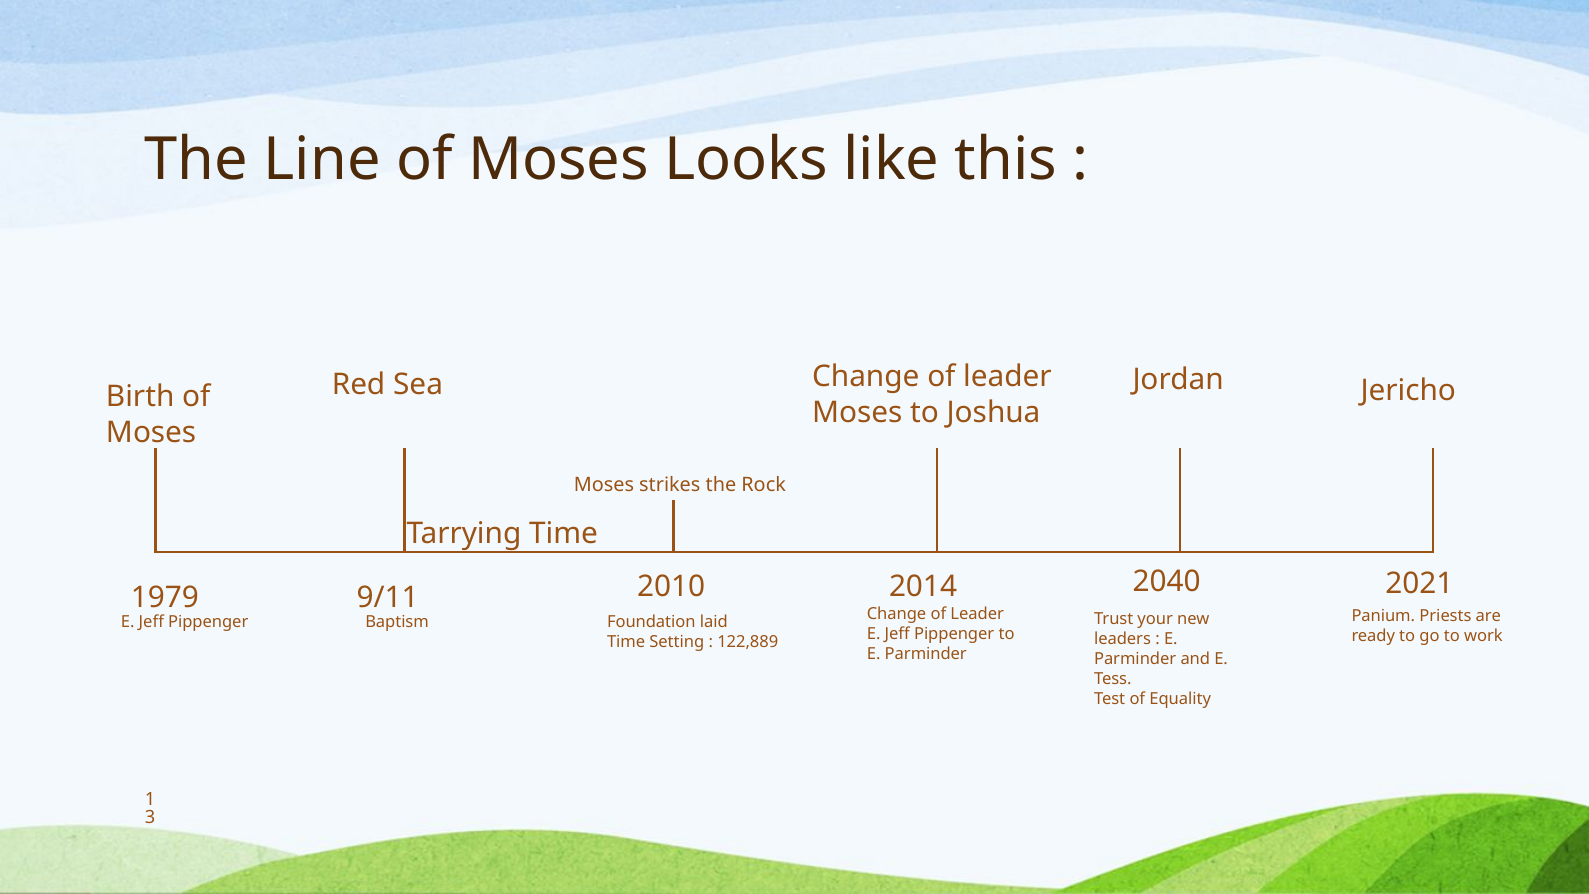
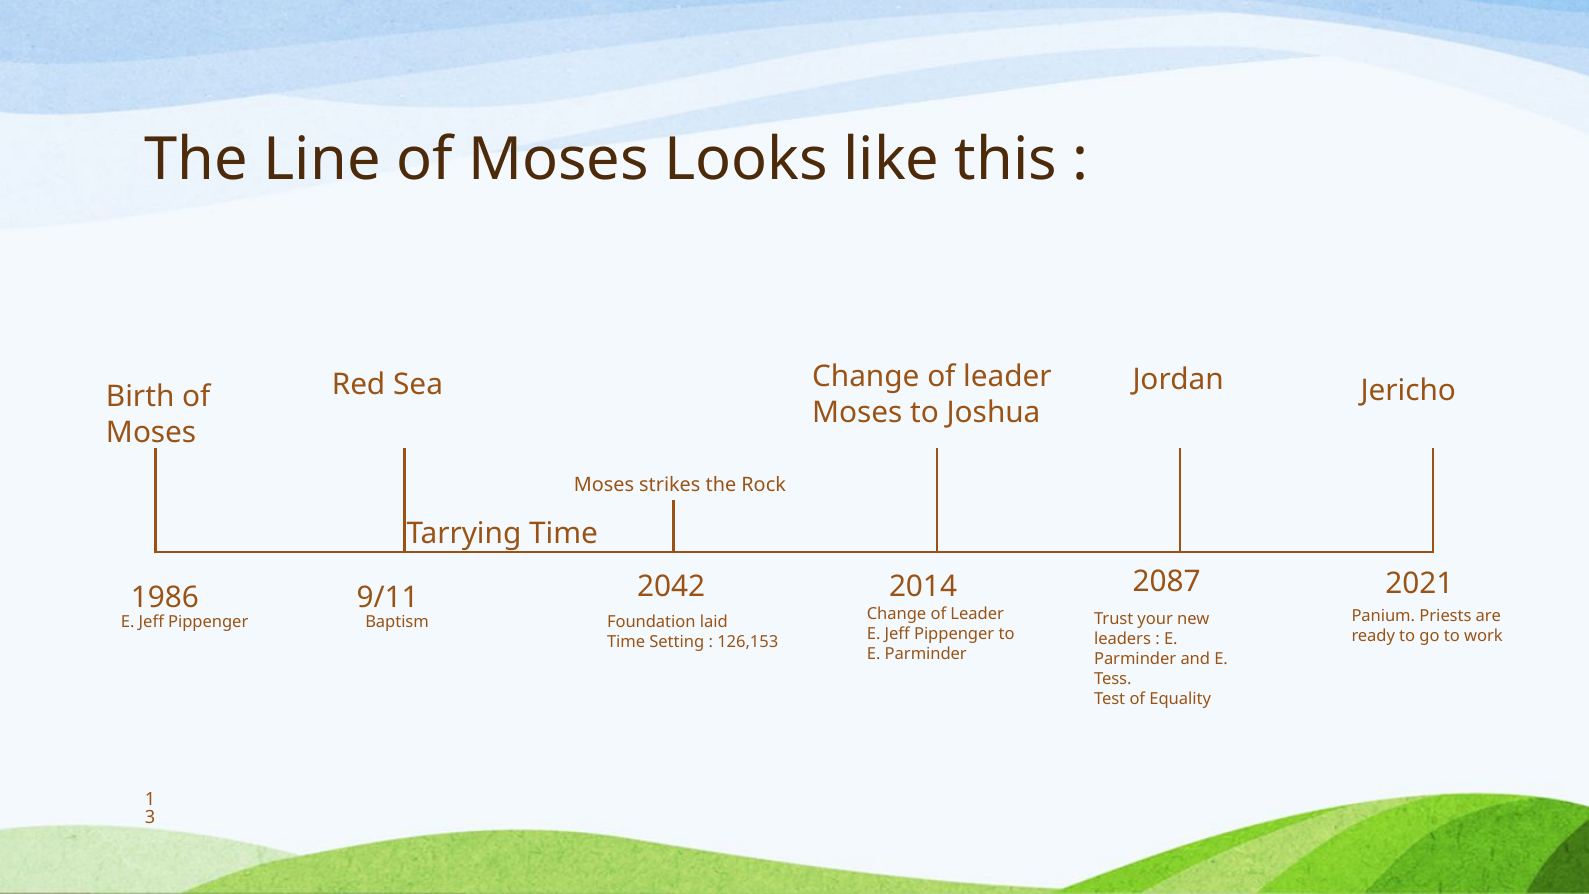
1979: 1979 -> 1986 (165, 598)
2010: 2010 -> 2042 (671, 586)
2040: 2040 -> 2087 (1167, 582)
122,889: 122,889 -> 126,153 (748, 641)
